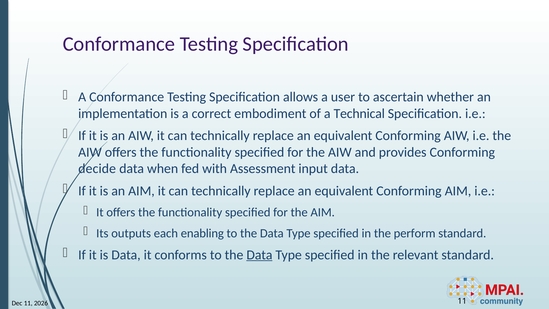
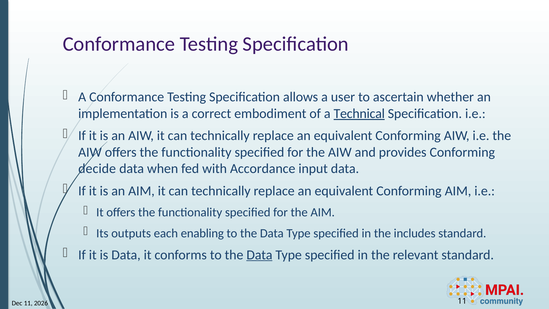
Technical underline: none -> present (359, 114)
Assessment: Assessment -> Accordance (263, 169)
perform: perform -> includes (415, 233)
